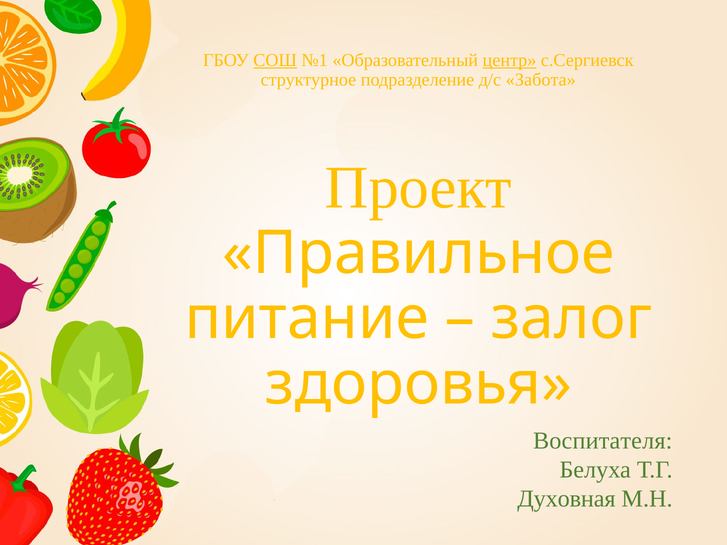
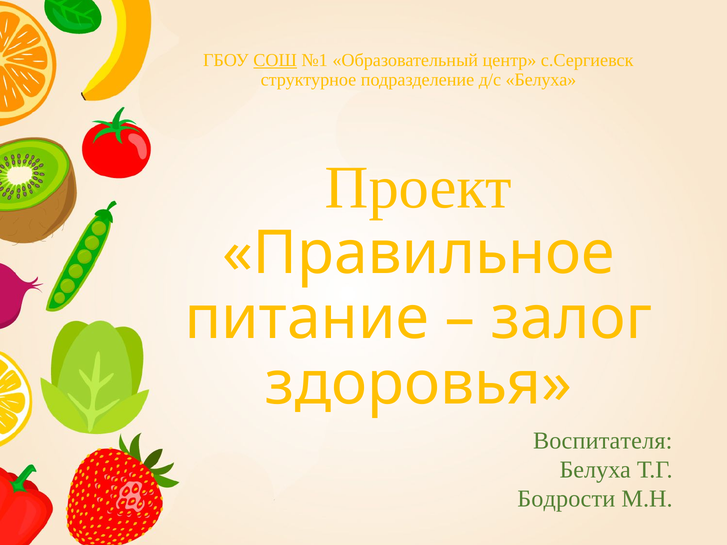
центр underline: present -> none (509, 60)
д/с Забота: Забота -> Белуха (541, 80)
Духовная: Духовная -> Бодрости (566, 499)
